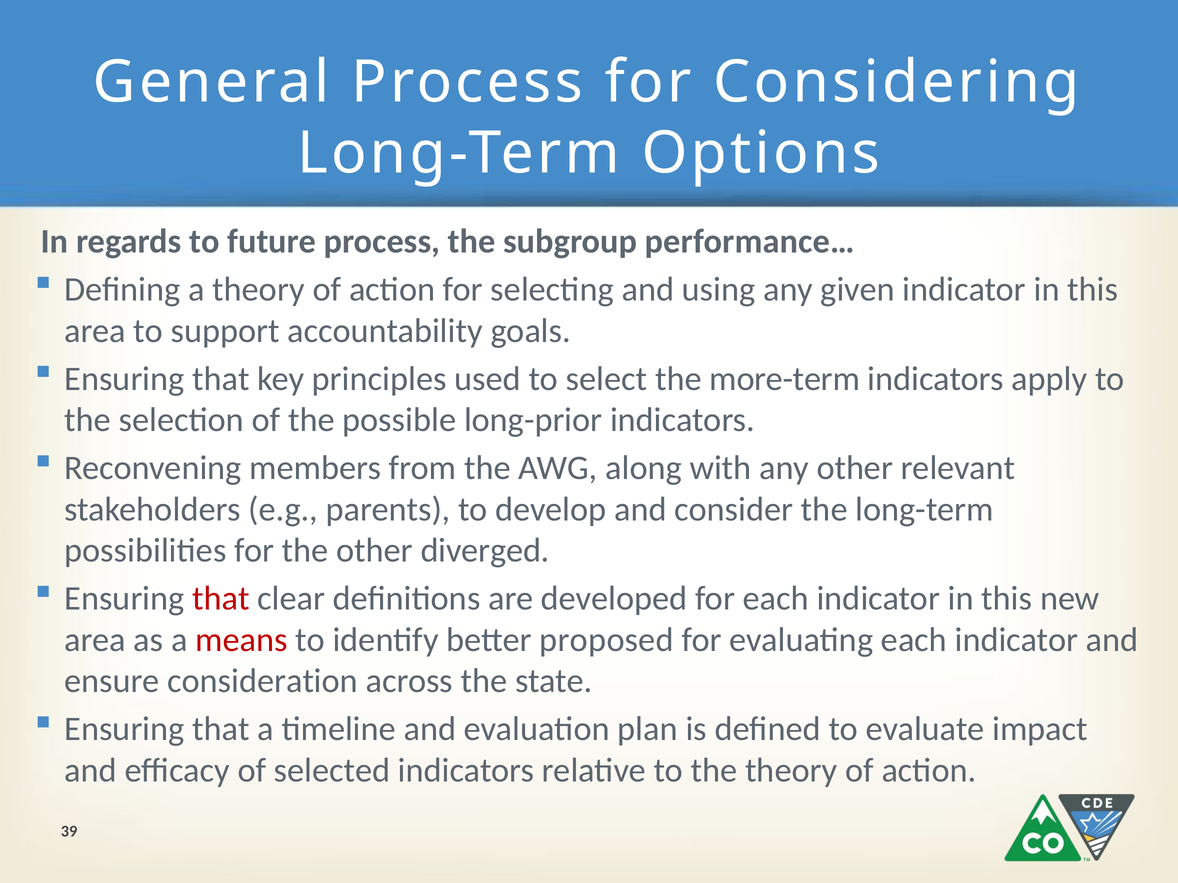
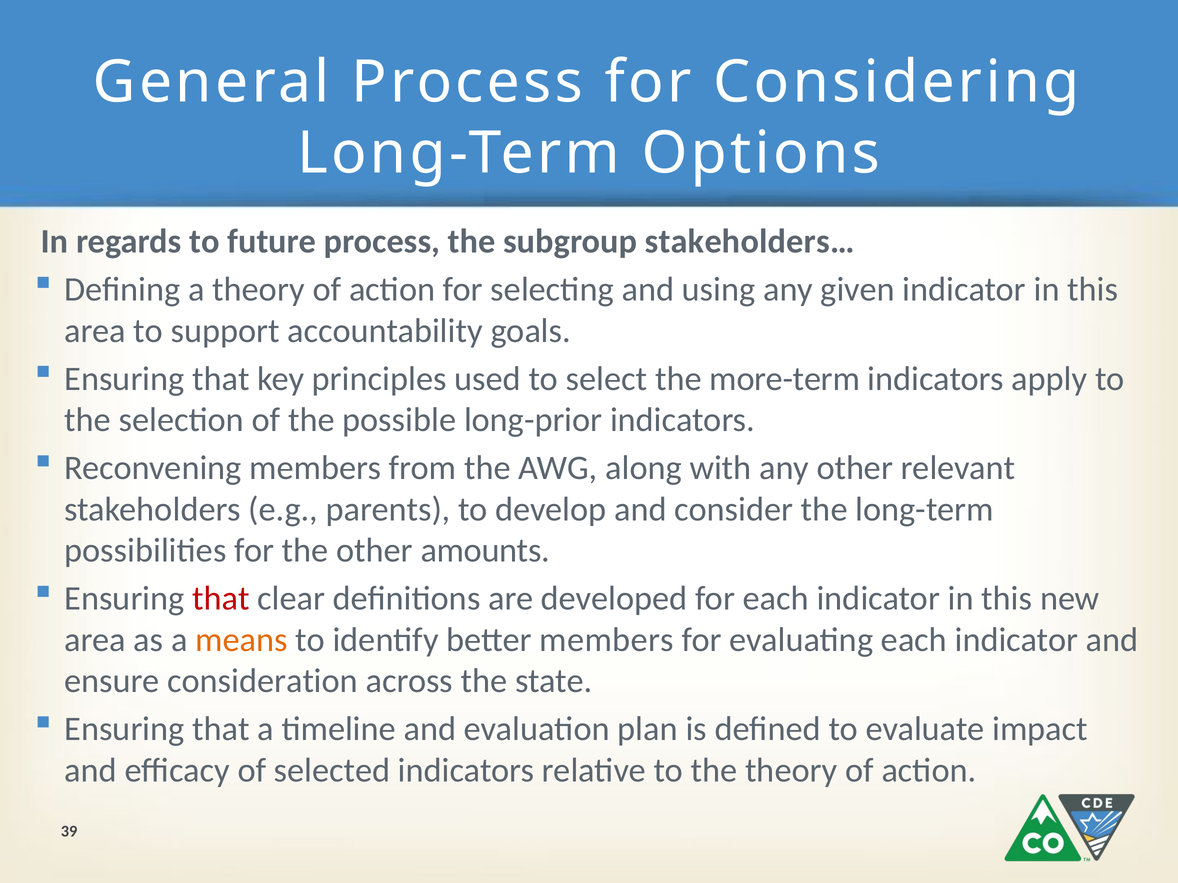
performance…: performance… -> stakeholders… (750, 242)
diverged: diverged -> amounts (485, 551)
means colour: red -> orange (242, 640)
better proposed: proposed -> members (607, 640)
